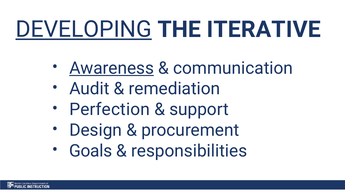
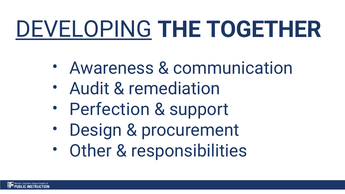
ITERATIVE: ITERATIVE -> TOGETHER (264, 29)
Awareness underline: present -> none (112, 68)
Goals: Goals -> Other (91, 151)
